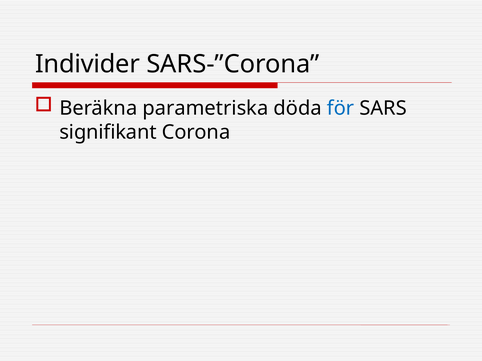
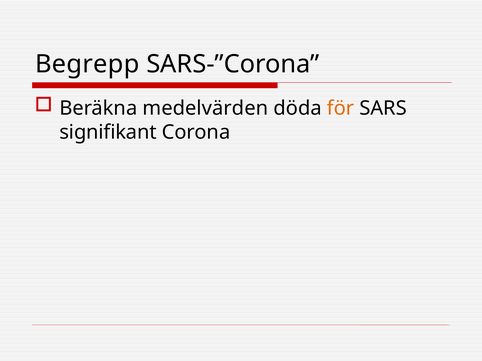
Individer: Individer -> Begrepp (87, 64)
parametriska: parametriska -> medelvärden (205, 108)
för colour: blue -> orange (341, 108)
